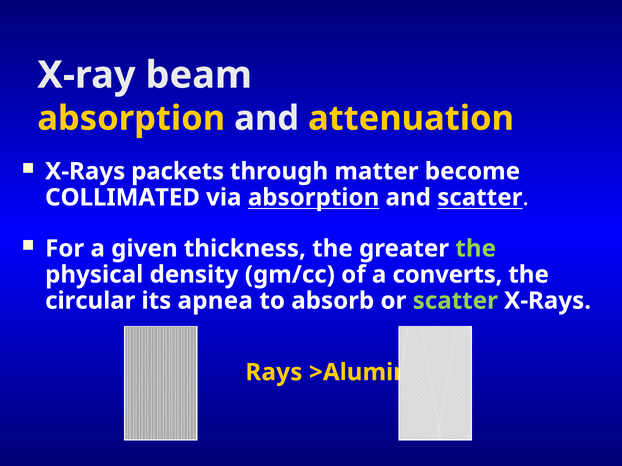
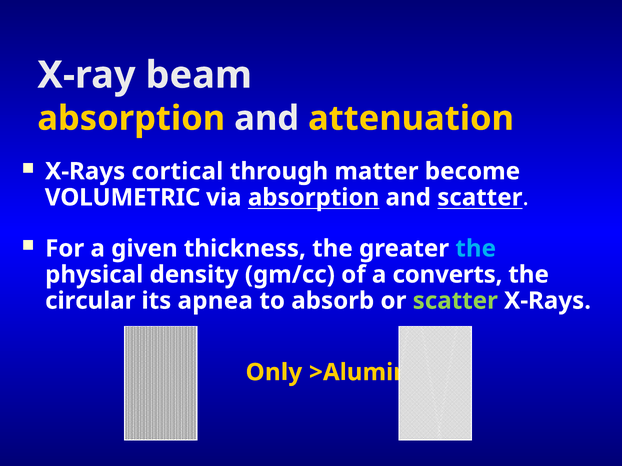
packets: packets -> cortical (177, 172)
COLLIMATED: COLLIMATED -> VOLUMETRIC (123, 198)
the colour: light green -> light blue (476, 249)
Rays: Rays -> Only (274, 373)
